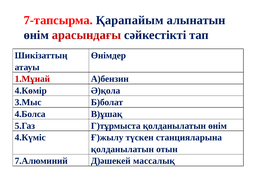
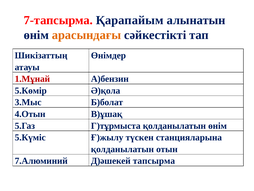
арасындағы colour: red -> orange (86, 35)
4.Көмір: 4.Көмір -> 5.Көмір (31, 90)
4.Болса: 4.Болса -> 4.Отын (30, 114)
4.Күміс: 4.Күміс -> 5.Күміс (30, 137)
массалық: массалық -> тапсырма (154, 161)
